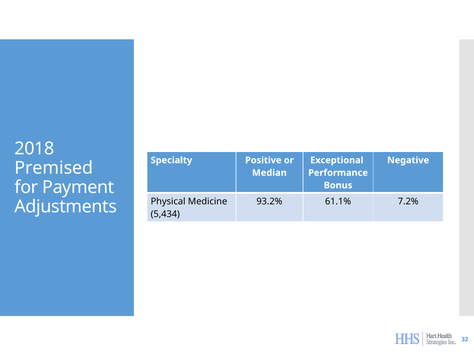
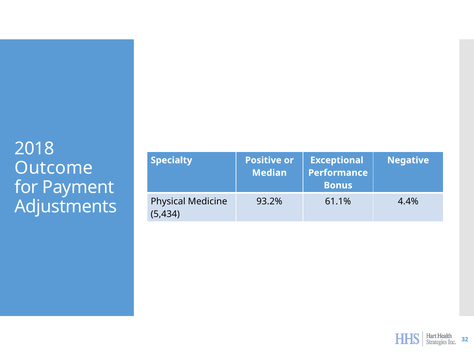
Premised: Premised -> Outcome (54, 168)
7.2%: 7.2% -> 4.4% (408, 201)
